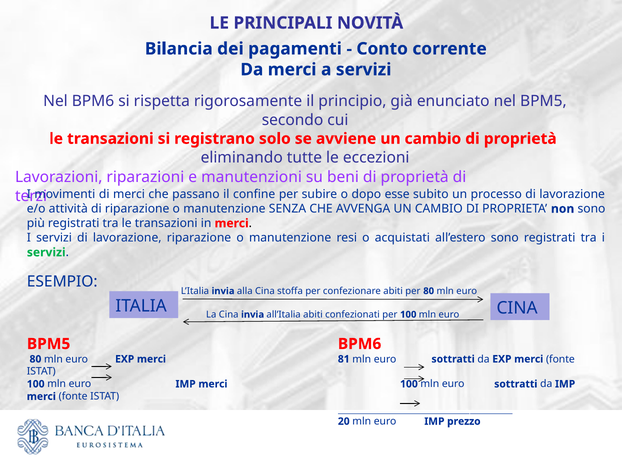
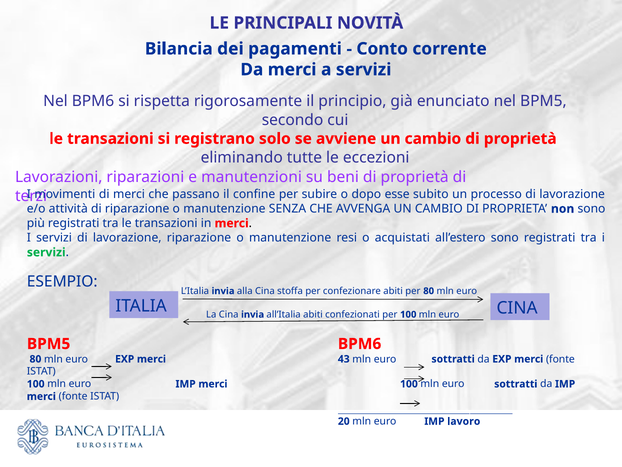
81: 81 -> 43 (344, 359)
prezzo: prezzo -> lavoro (464, 421)
